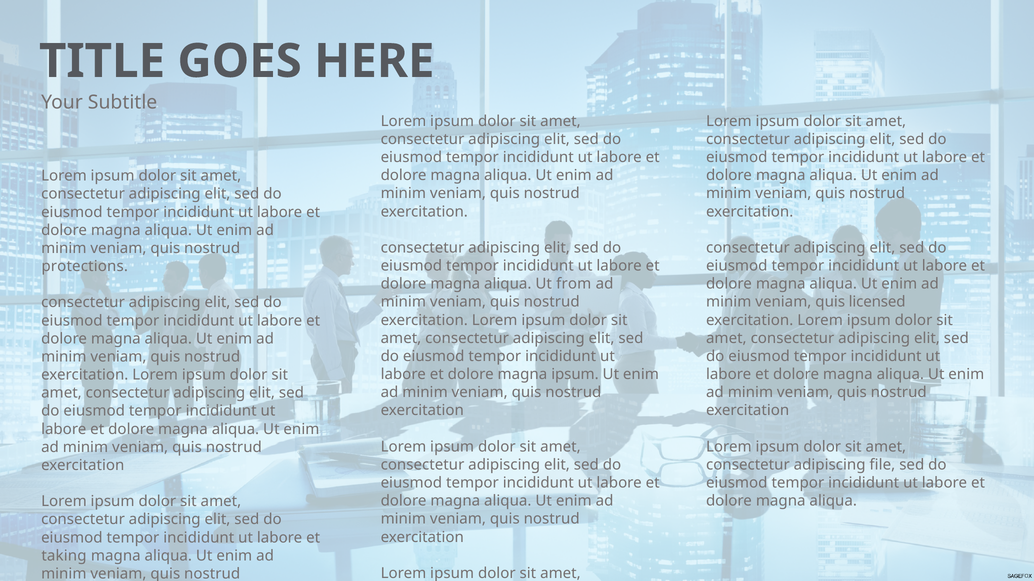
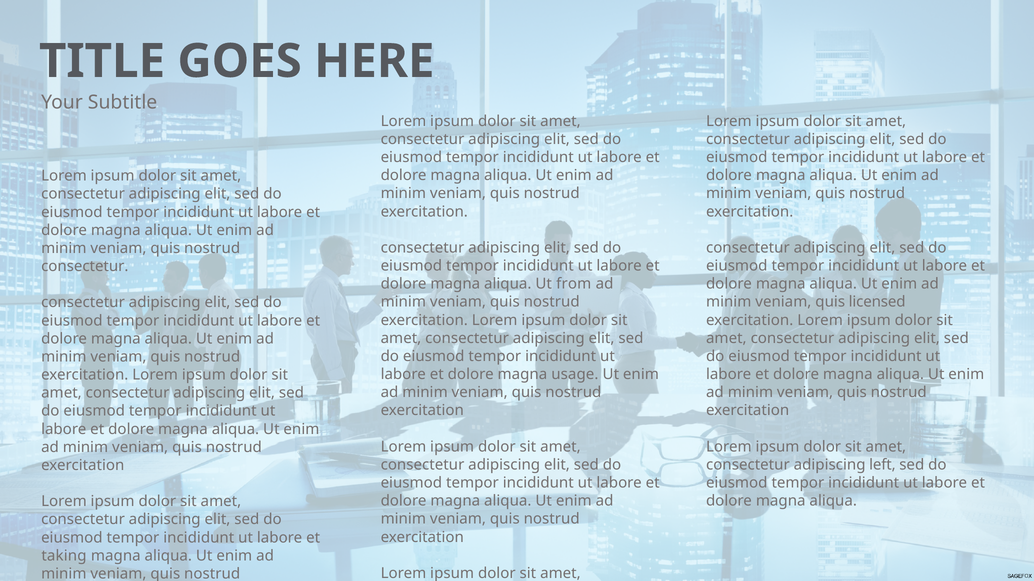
protections: protections -> consectetur (85, 267)
magna ipsum: ipsum -> usage (575, 375)
file: file -> left (882, 465)
